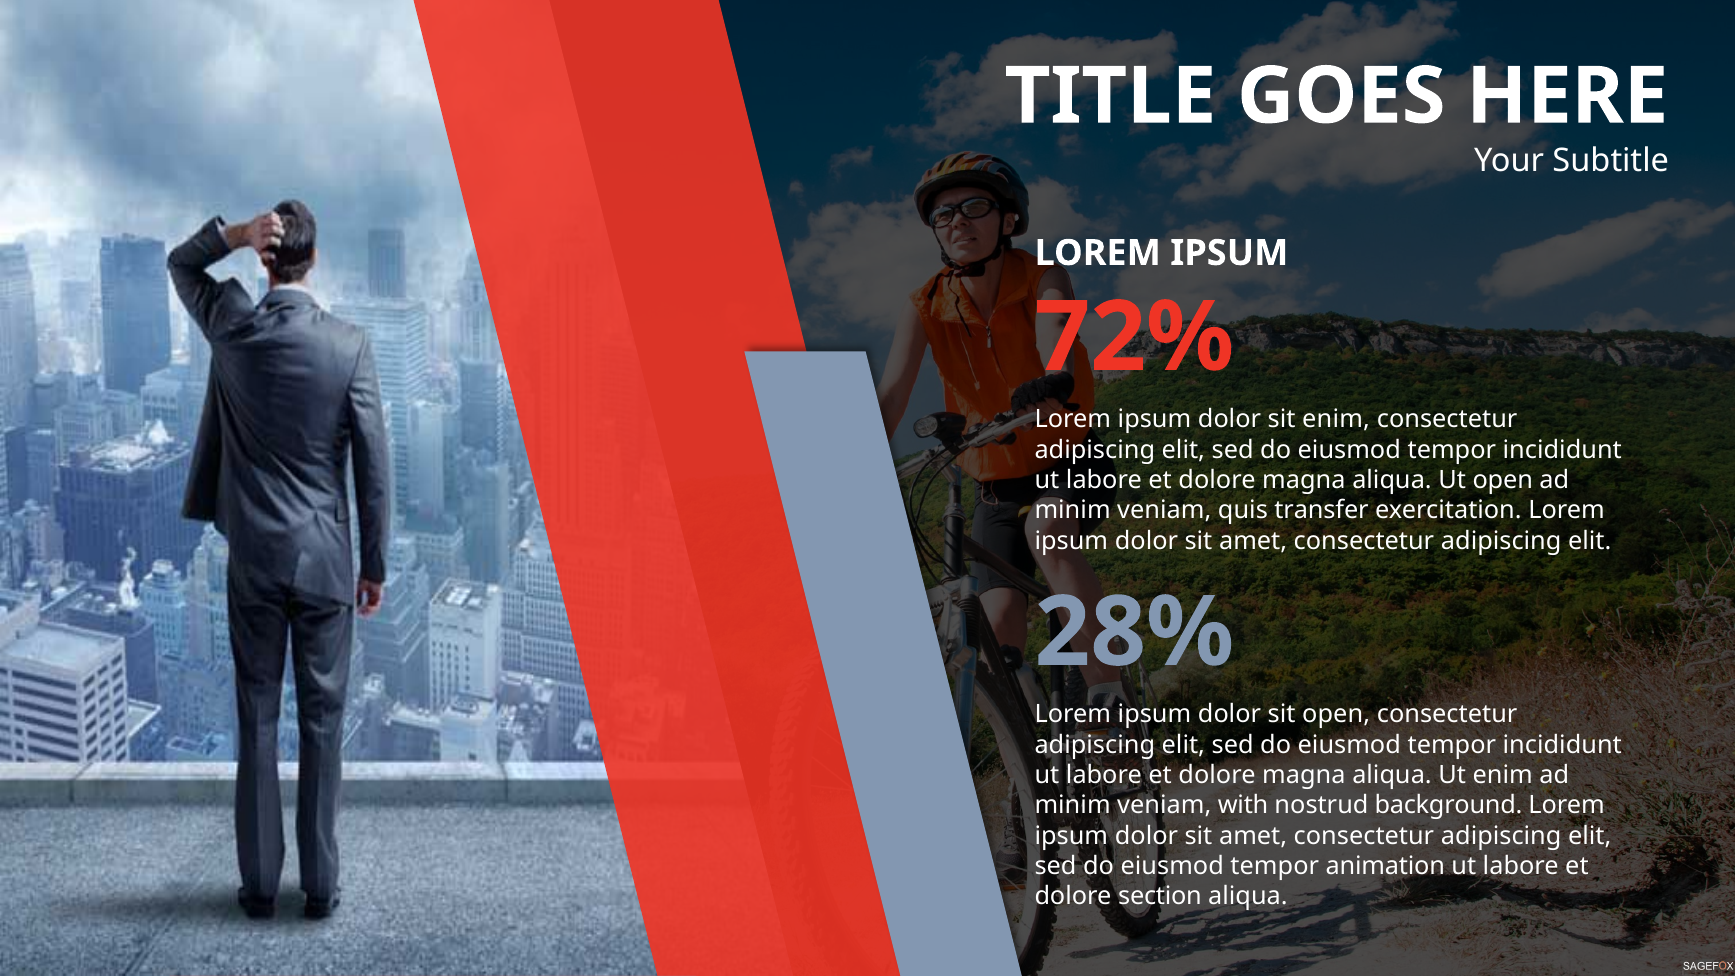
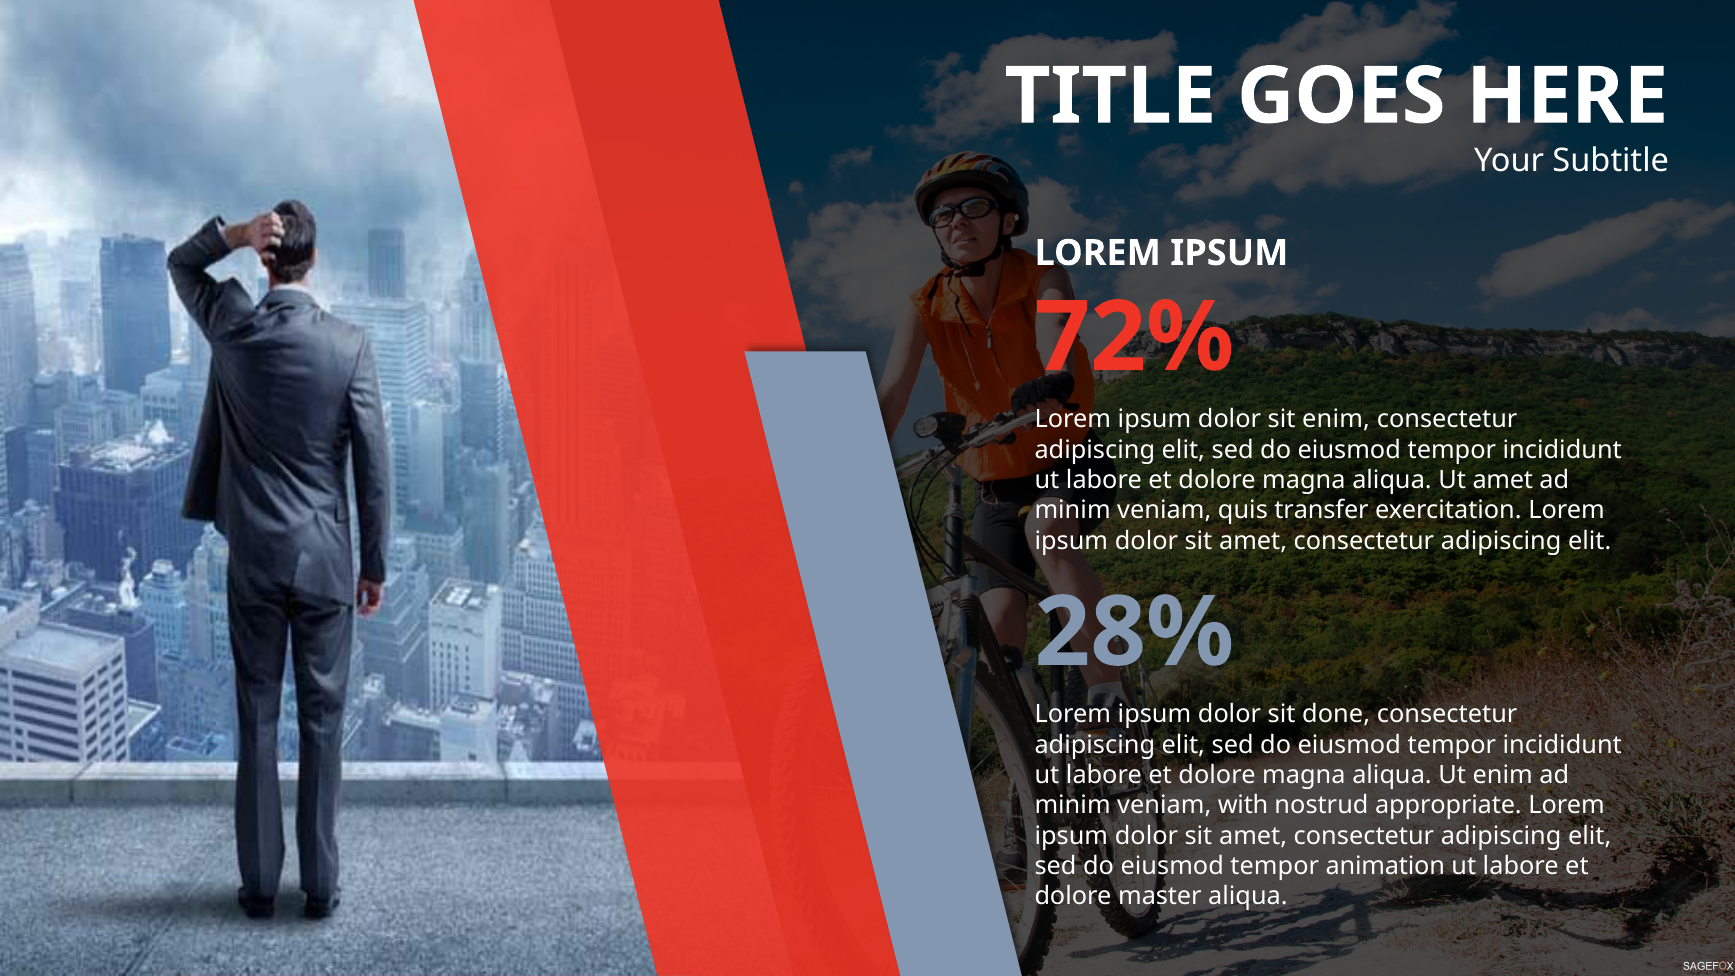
Ut open: open -> amet (1503, 480)
sit open: open -> done (1336, 714)
background: background -> appropriate (1448, 805)
section: section -> master (1160, 897)
